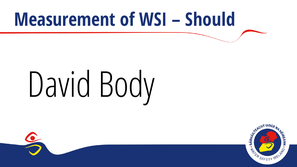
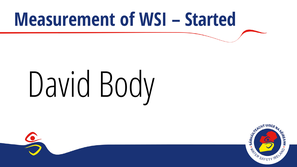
Should: Should -> Started (210, 20)
